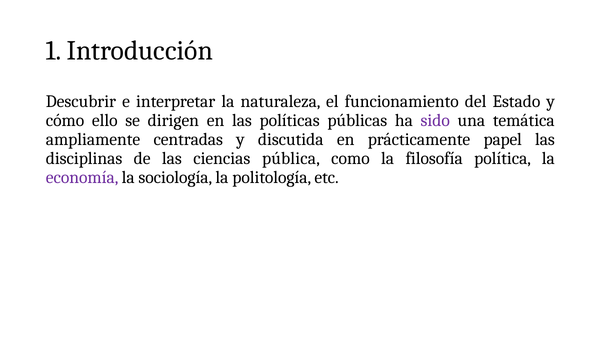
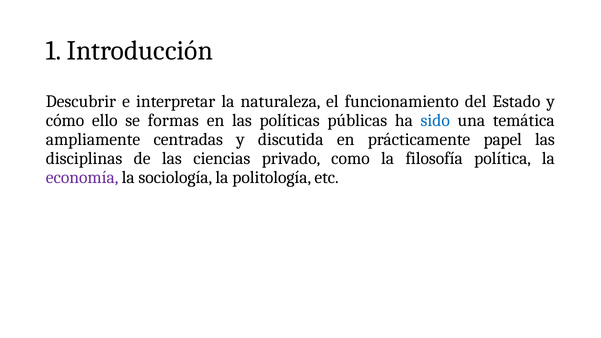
dirigen: dirigen -> formas (173, 121)
sido colour: purple -> blue (435, 121)
pública: pública -> privado (291, 158)
